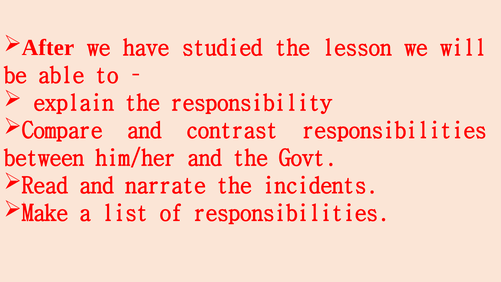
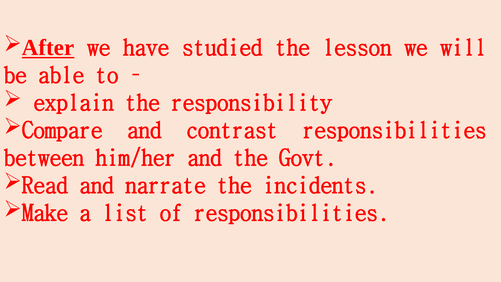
After underline: none -> present (48, 48)
